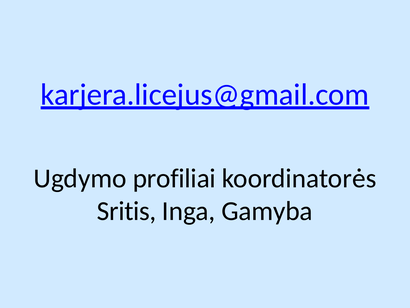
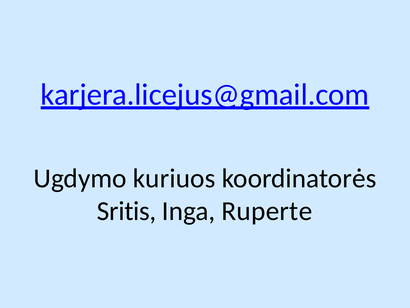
profiliai: profiliai -> kuriuos (174, 178)
Gamyba: Gamyba -> Ruperte (267, 211)
